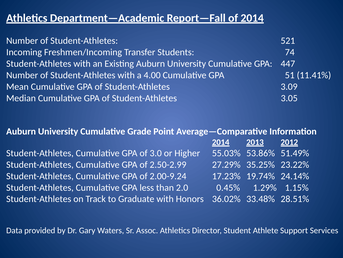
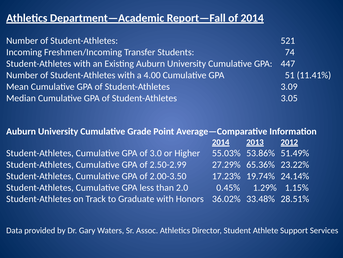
35.25%: 35.25% -> 65.36% (261, 164)
2.00-9.24: 2.00-9.24 -> 2.00-3.50 (168, 176)
